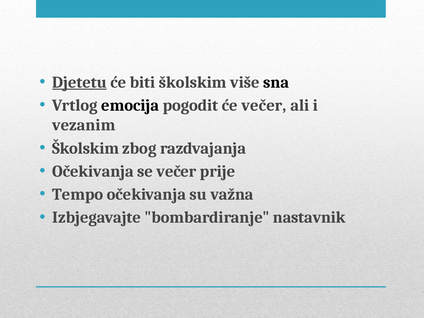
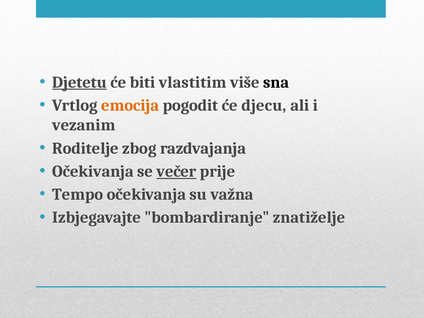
biti školskim: školskim -> vlastitim (193, 82)
emocija colour: black -> orange (130, 105)
će večer: večer -> djecu (264, 105)
Školskim: Školskim -> Roditelje (86, 148)
večer underline: none -> present (177, 171)
nastavnik: nastavnik -> znatiželje (309, 218)
